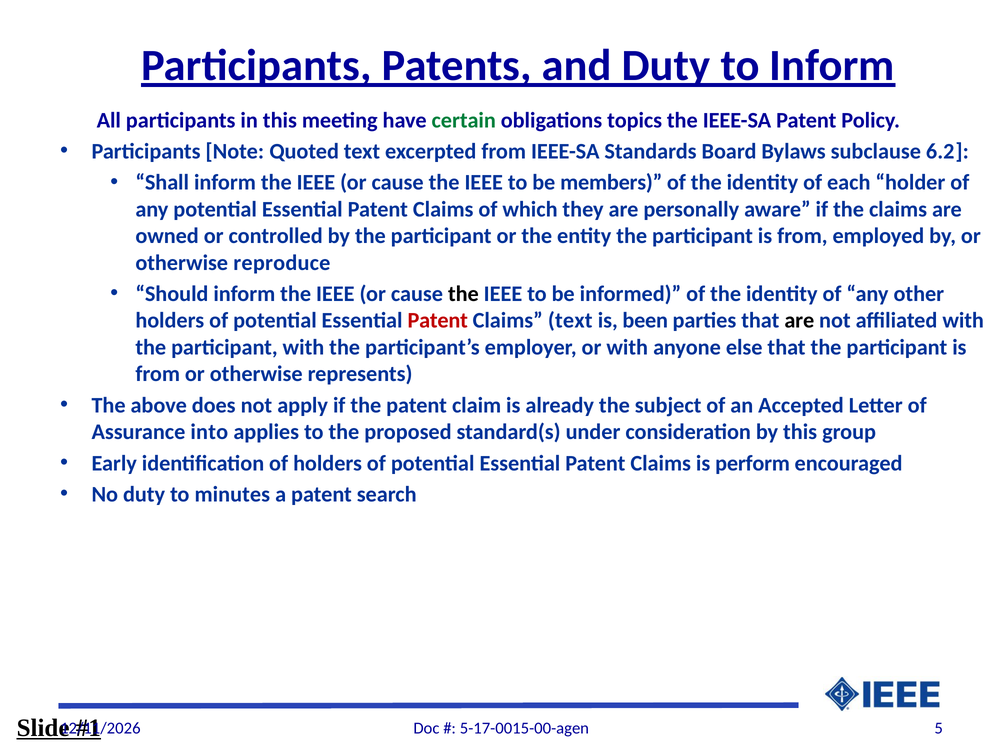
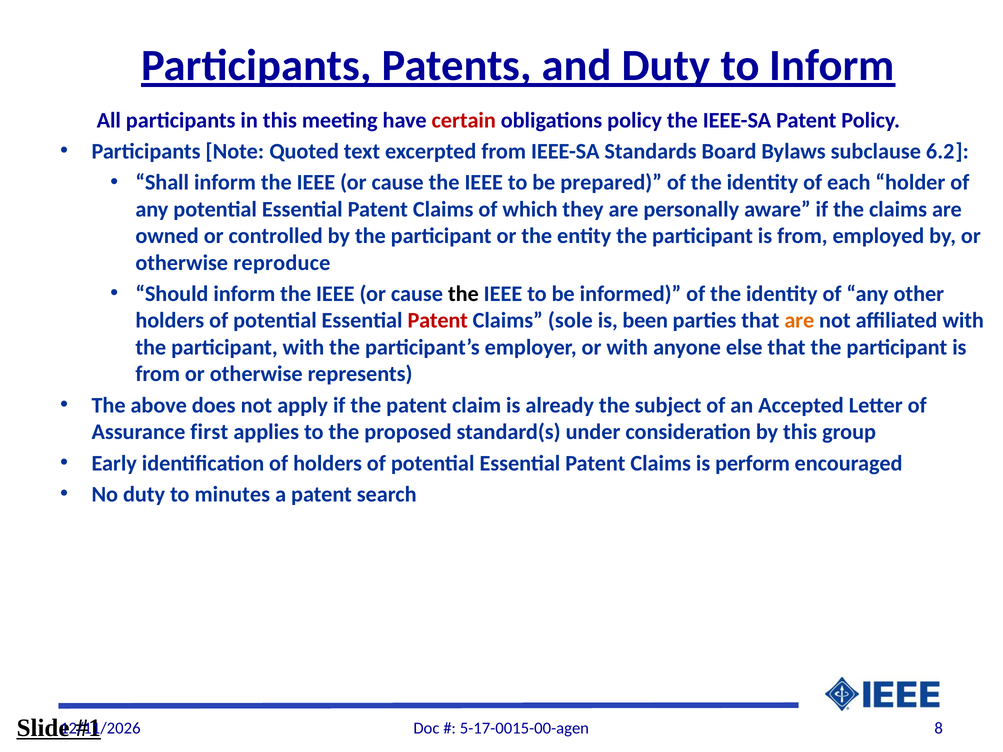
certain colour: green -> red (464, 120)
obligations topics: topics -> policy (635, 120)
members: members -> prepared (611, 183)
Claims text: text -> sole (570, 321)
are colour: black -> orange (799, 321)
into: into -> first (209, 432)
5: 5 -> 8 (939, 728)
